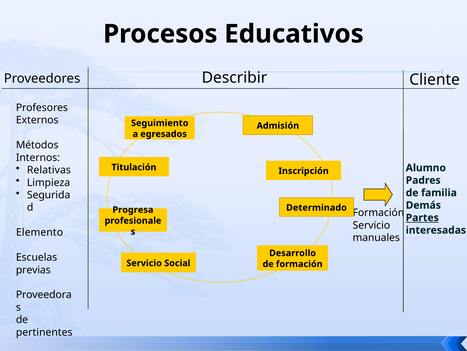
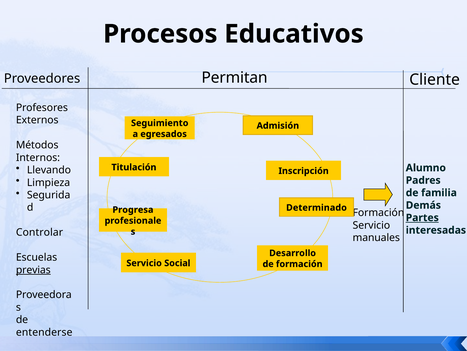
Describir: Describir -> Permitan (235, 77)
Relativas: Relativas -> Llevando (49, 170)
Elemento: Elemento -> Controlar (40, 232)
previas underline: none -> present (33, 269)
pertinentes: pertinentes -> entenderse (44, 332)
